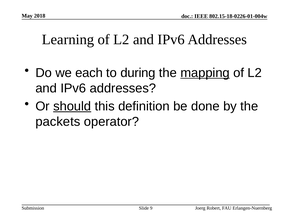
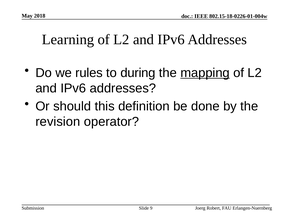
each: each -> rules (89, 73)
should underline: present -> none (72, 106)
packets: packets -> revision (58, 121)
